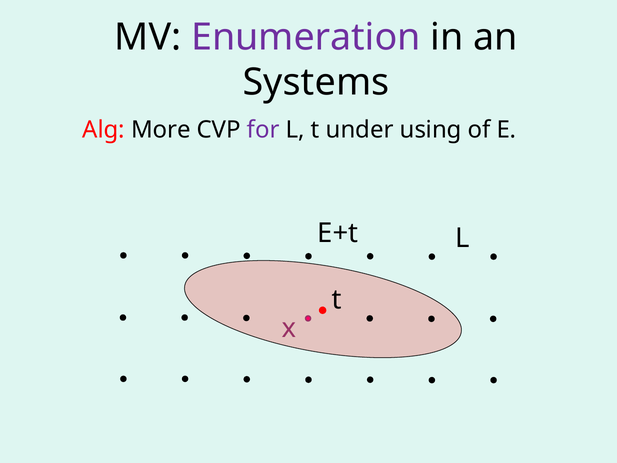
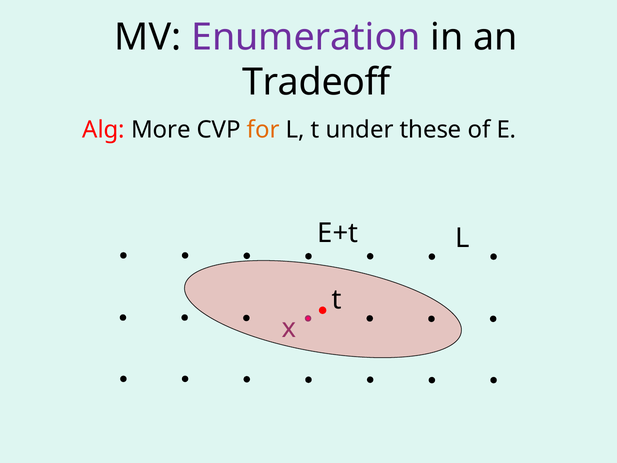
Systems: Systems -> Tradeoff (316, 82)
for colour: purple -> orange (263, 130)
using: using -> these (431, 130)
